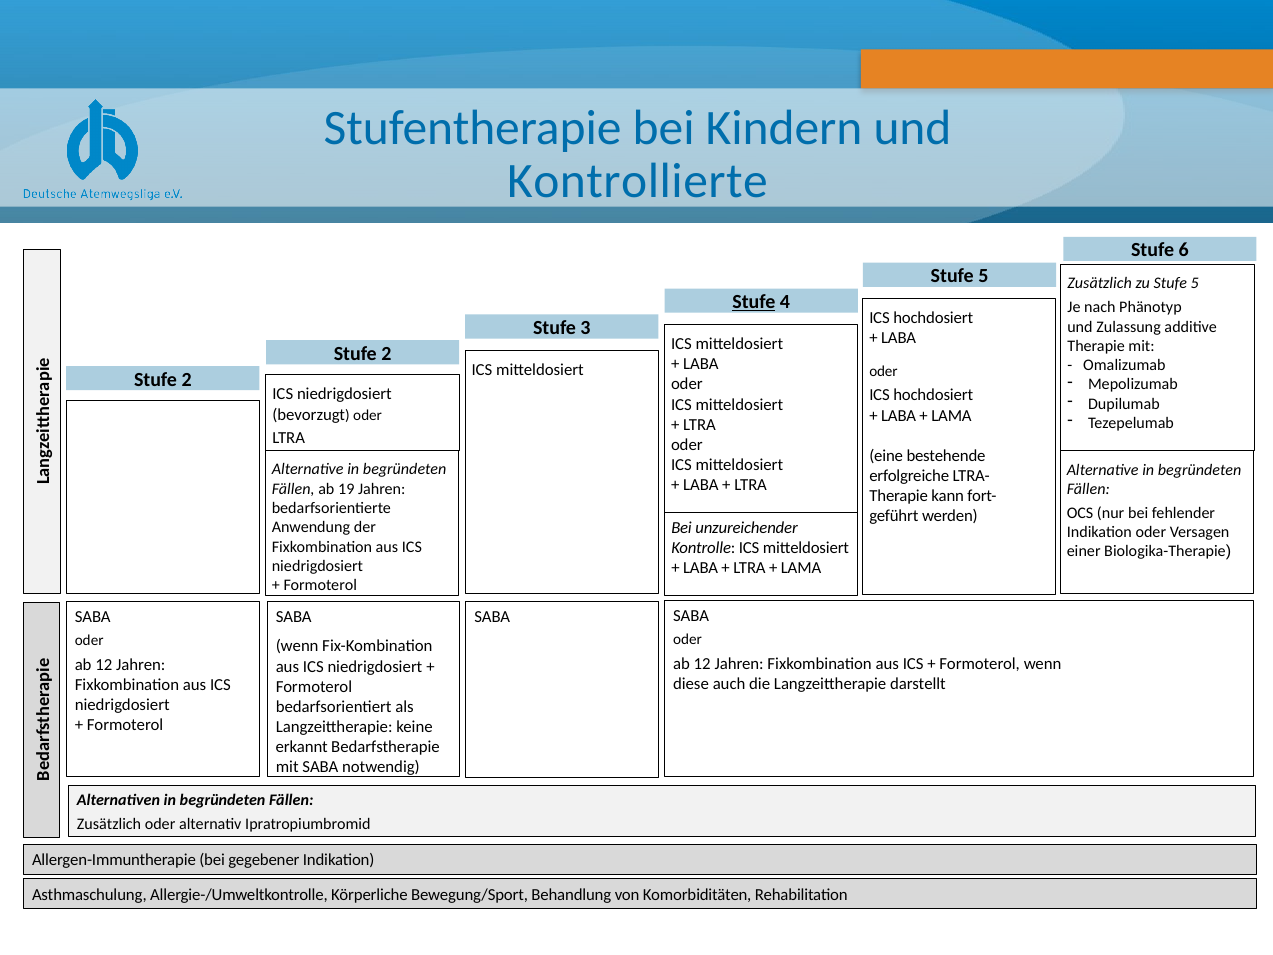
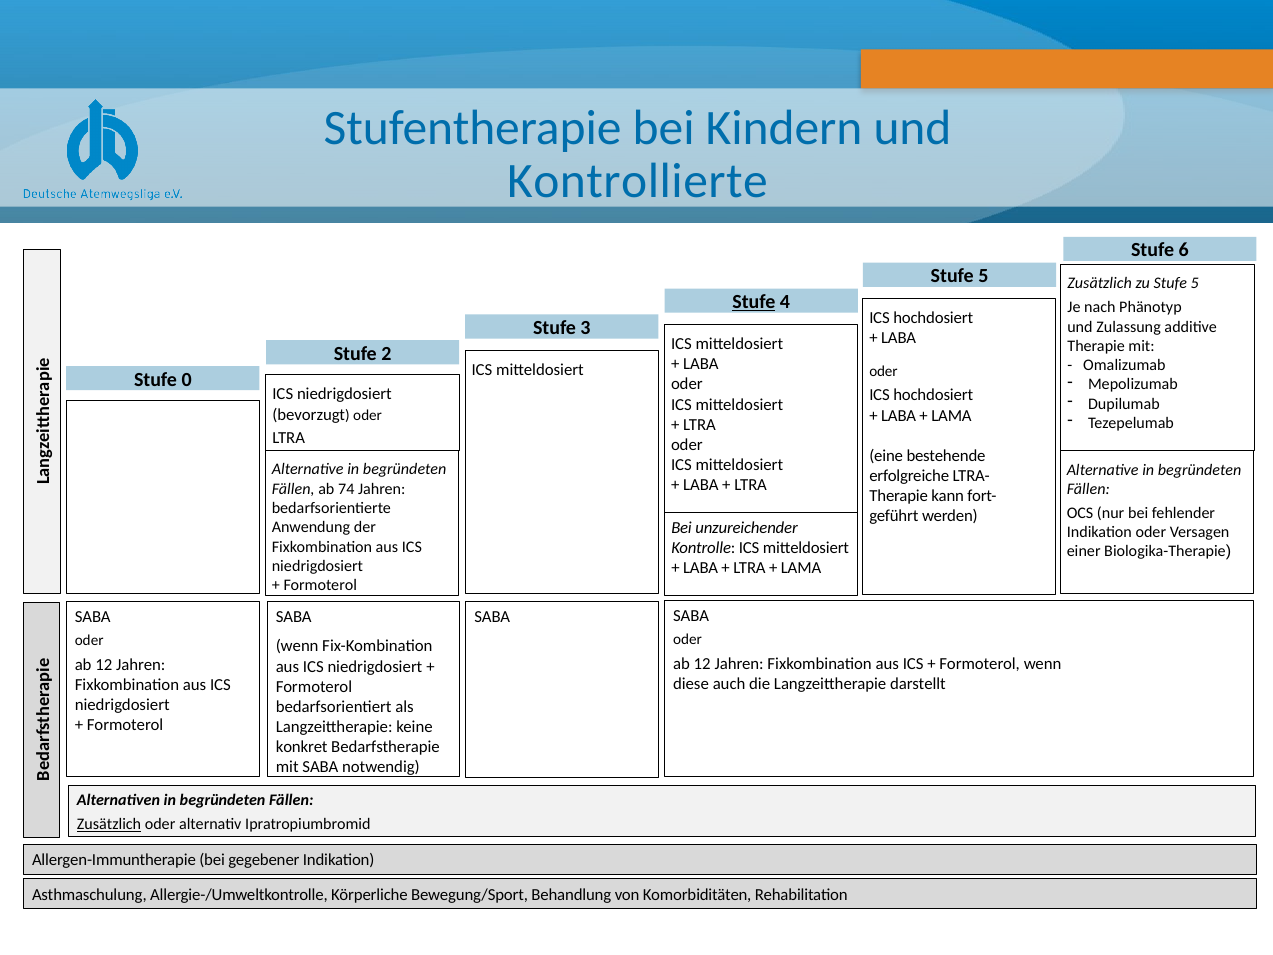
2: 2 -> 0 (187, 379)
19: 19 -> 74 (346, 489)
erkannt: erkannt -> konkret (302, 747)
Zusätzlich underline: none -> present (109, 824)
